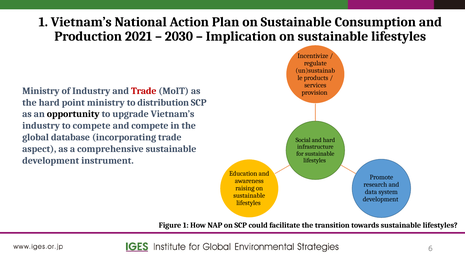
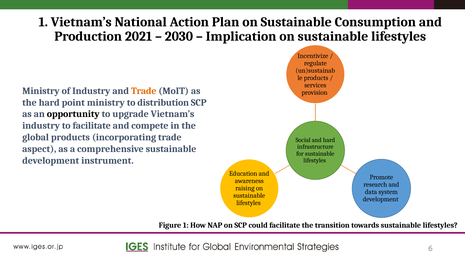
Trade colour: red -> orange (144, 91)
to compete: compete -> facilitate (92, 126)
global database: database -> products (70, 138)
